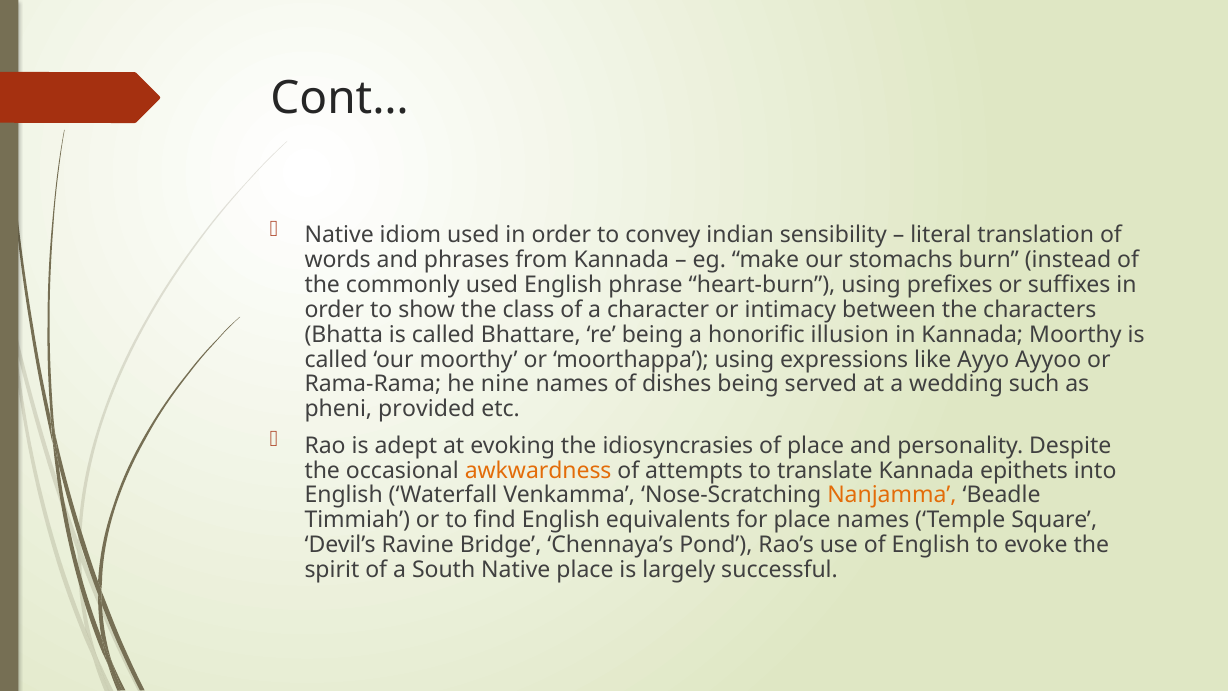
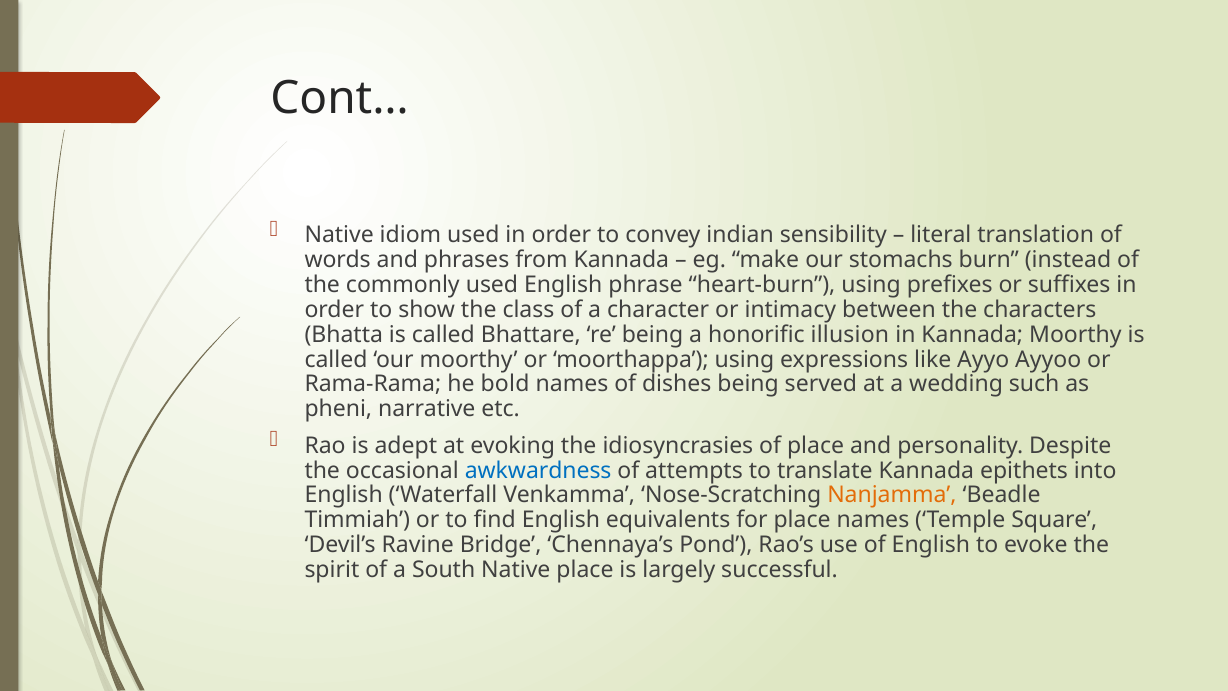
nine: nine -> bold (505, 384)
provided: provided -> narrative (427, 409)
awkwardness colour: orange -> blue (538, 470)
